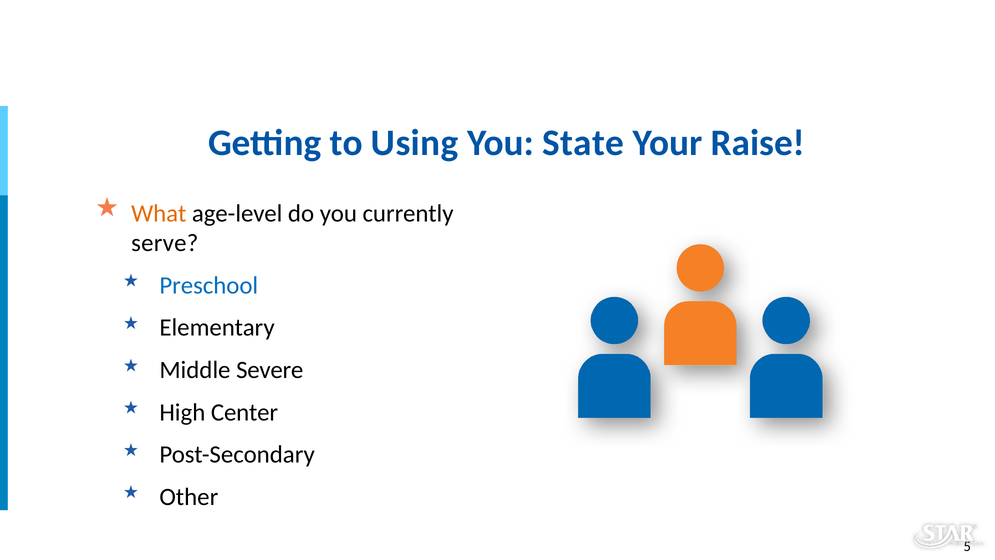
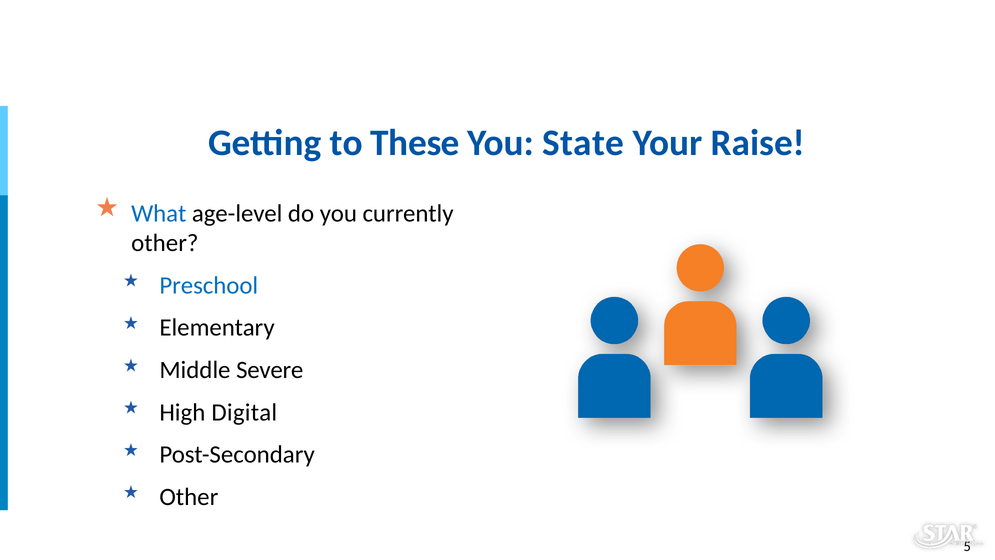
Using: Using -> These (415, 143)
What colour: orange -> blue (159, 213)
serve: serve -> other (165, 243)
Center: Center -> Digital (244, 412)
